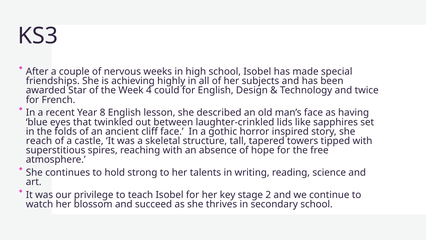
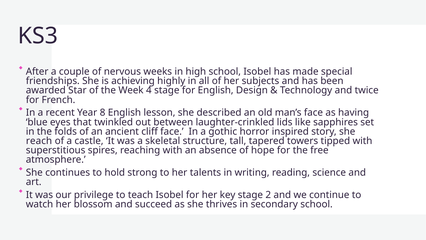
4 could: could -> stage (167, 90)
